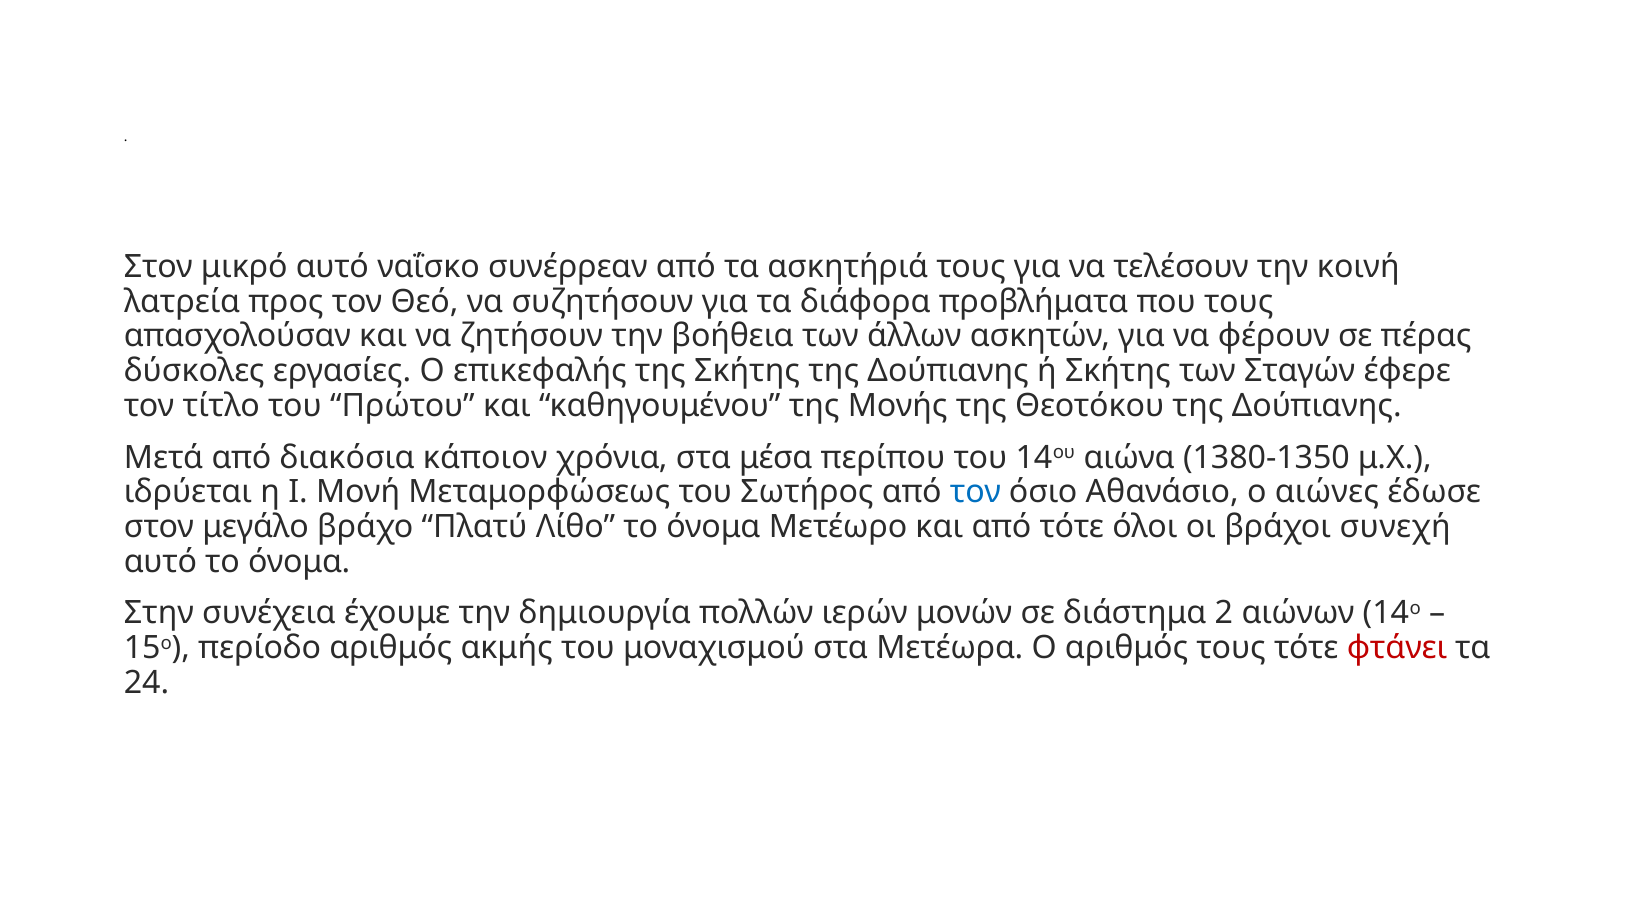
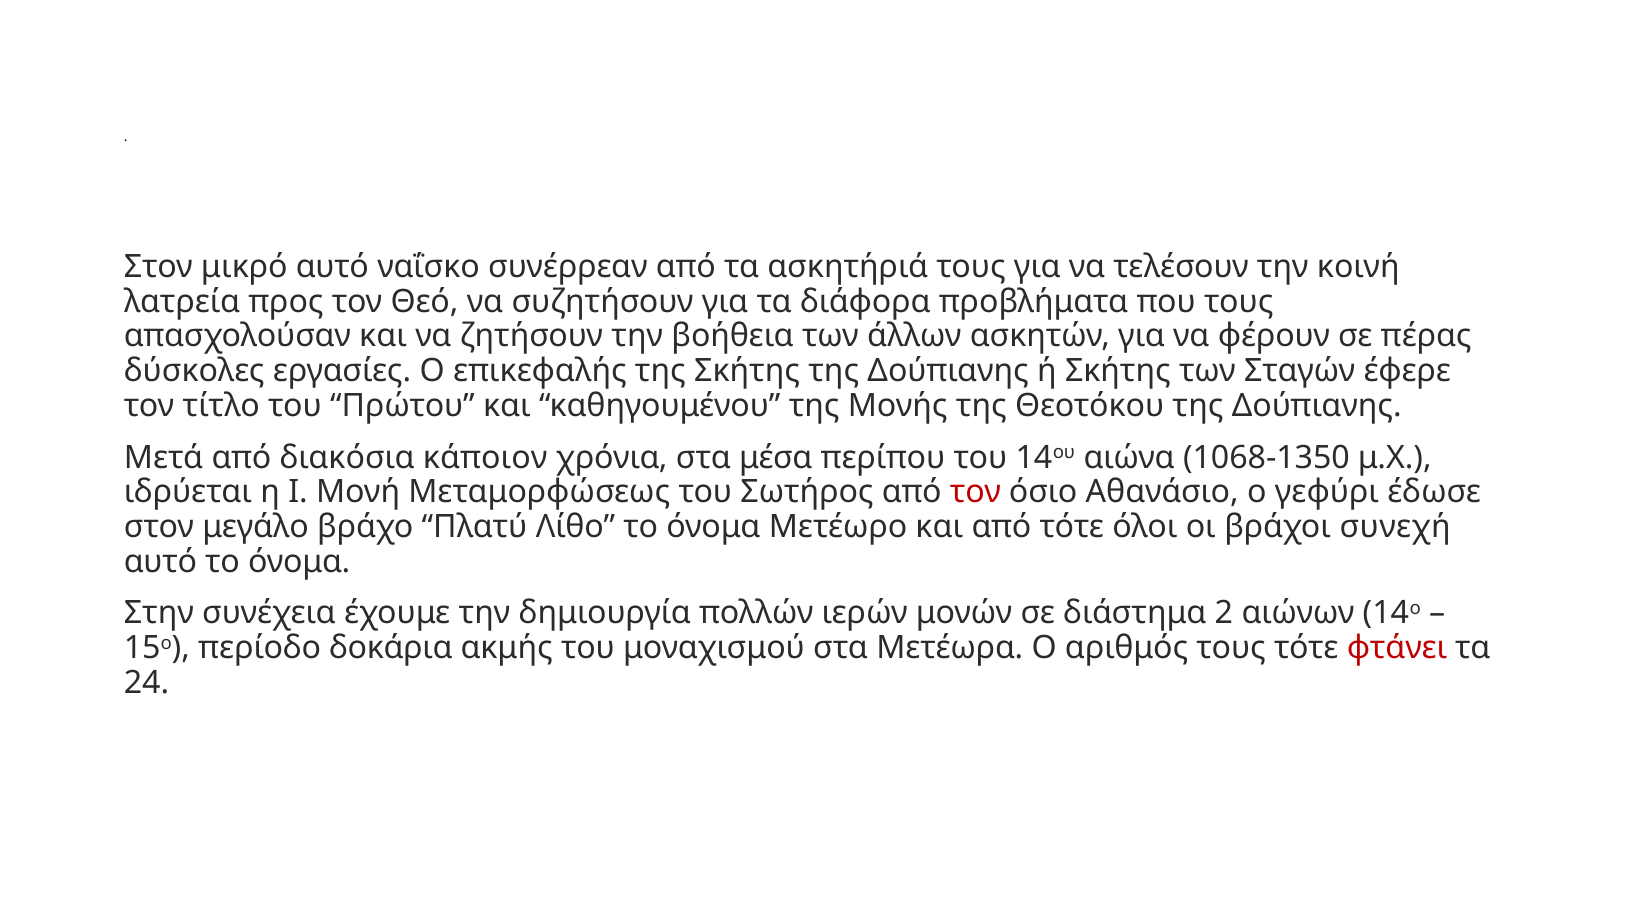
1380-1350: 1380-1350 -> 1068-1350 (1266, 457)
τον colour: blue -> red (975, 492)
αιώνες: αιώνες -> γεφύρι (1327, 492)
περίοδο αριθμός: αριθμός -> δοκάρια (391, 648)
